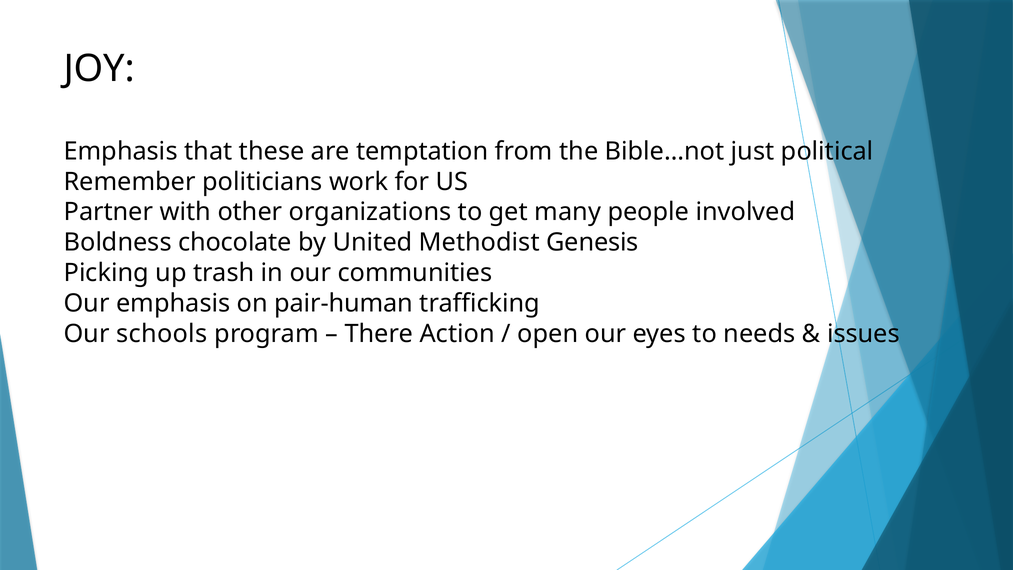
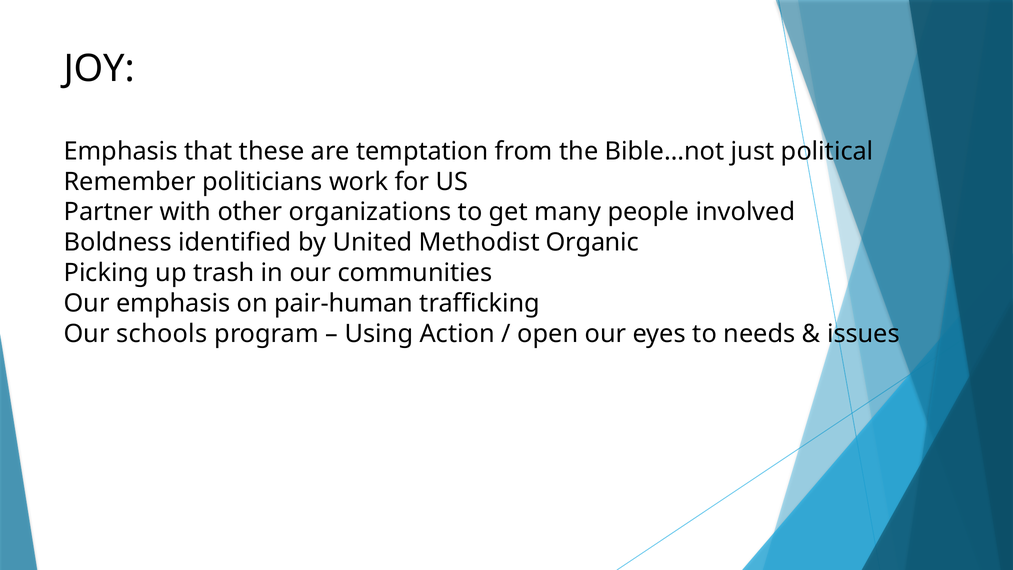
chocolate: chocolate -> identified (235, 242)
Genesis: Genesis -> Organic (592, 242)
There: There -> Using (379, 334)
